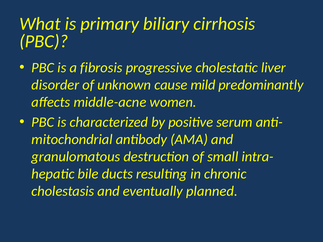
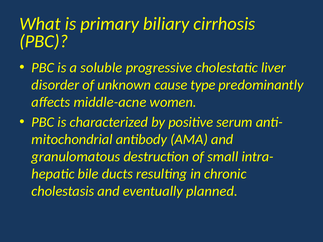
fibrosis: fibrosis -> soluble (101, 68)
mild: mild -> type (203, 85)
